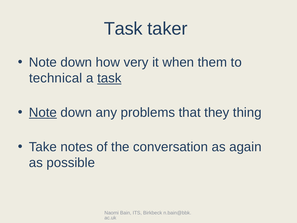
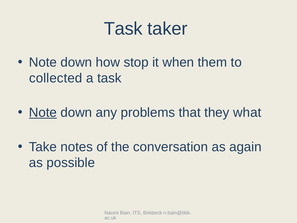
very: very -> stop (136, 62)
technical: technical -> collected (56, 78)
task underline: present -> none (109, 78)
thing: thing -> what (247, 112)
